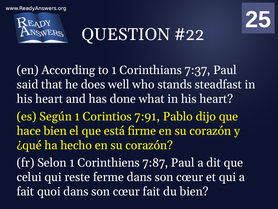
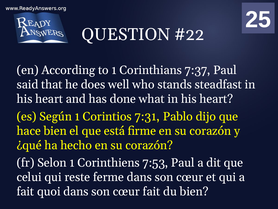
7:91: 7:91 -> 7:31 (147, 116)
7:87: 7:87 -> 7:53 (155, 162)
